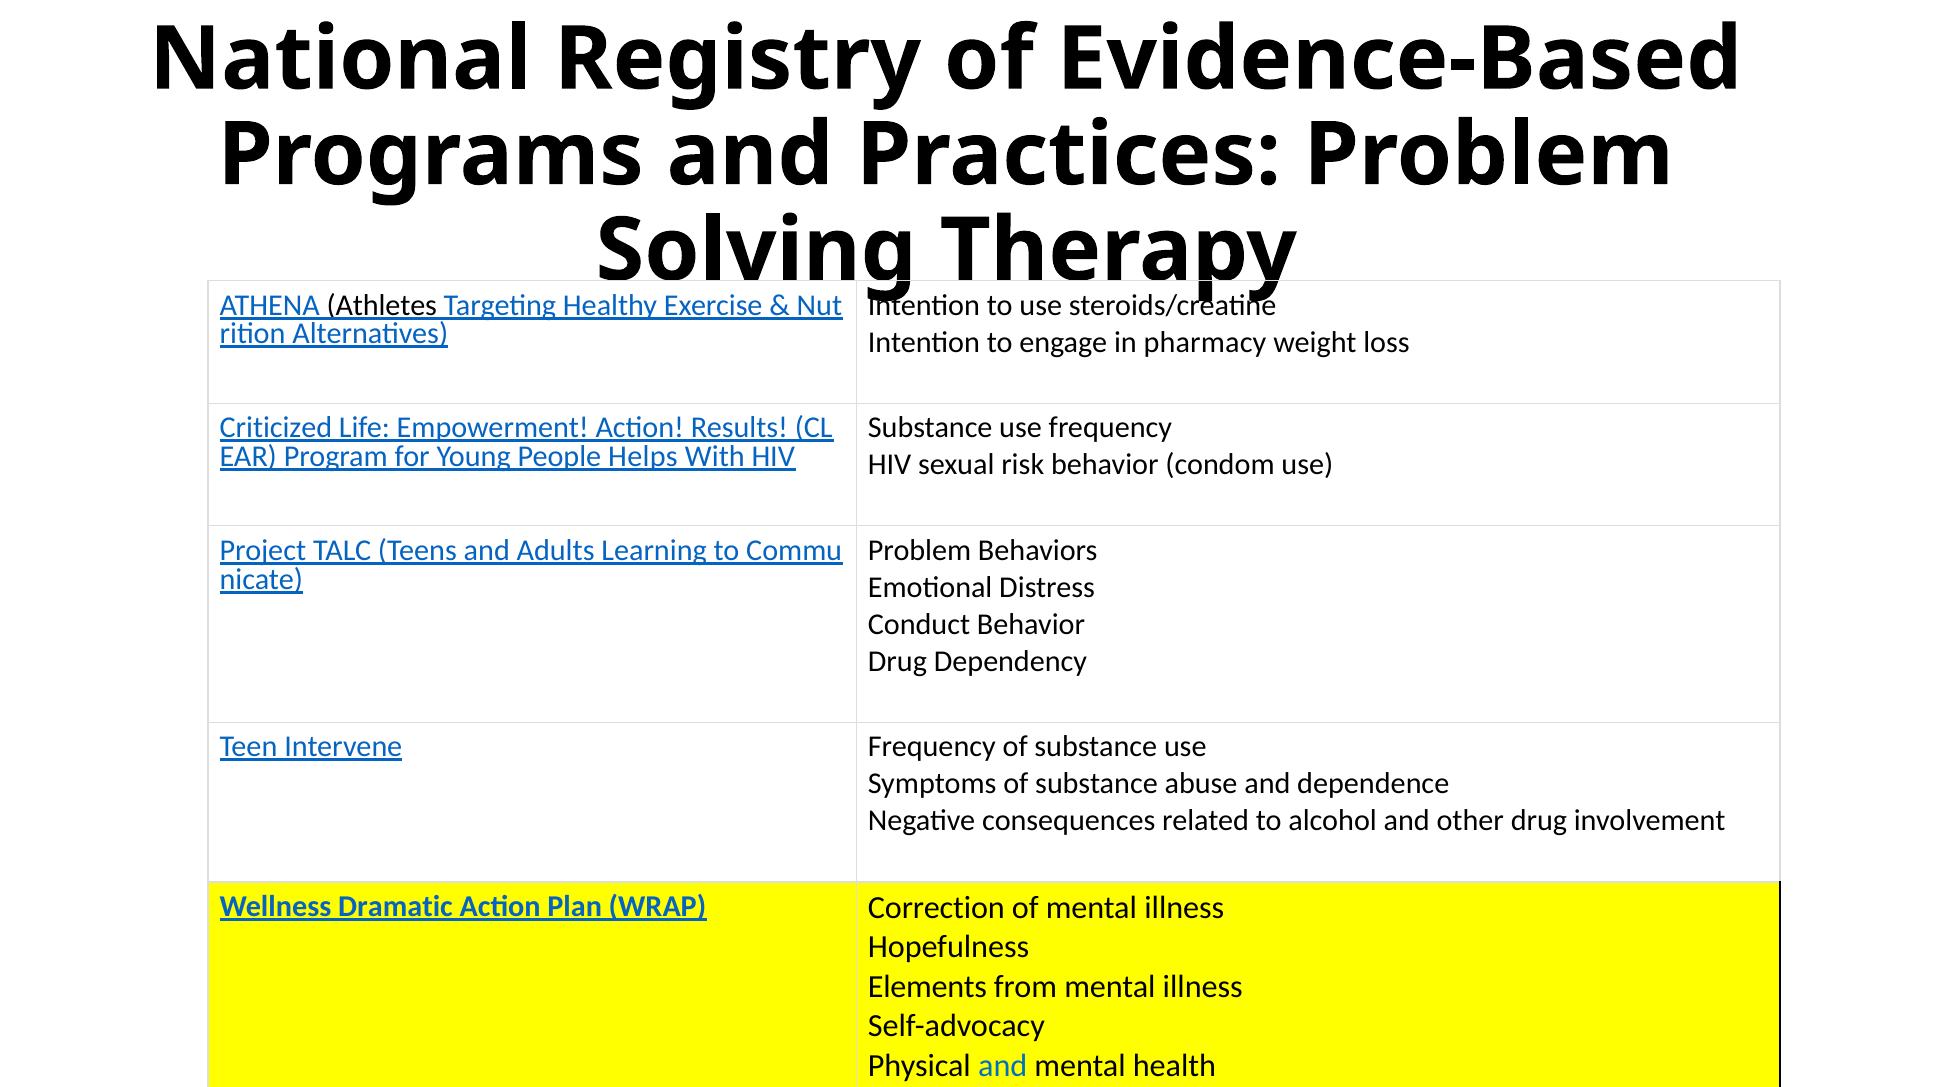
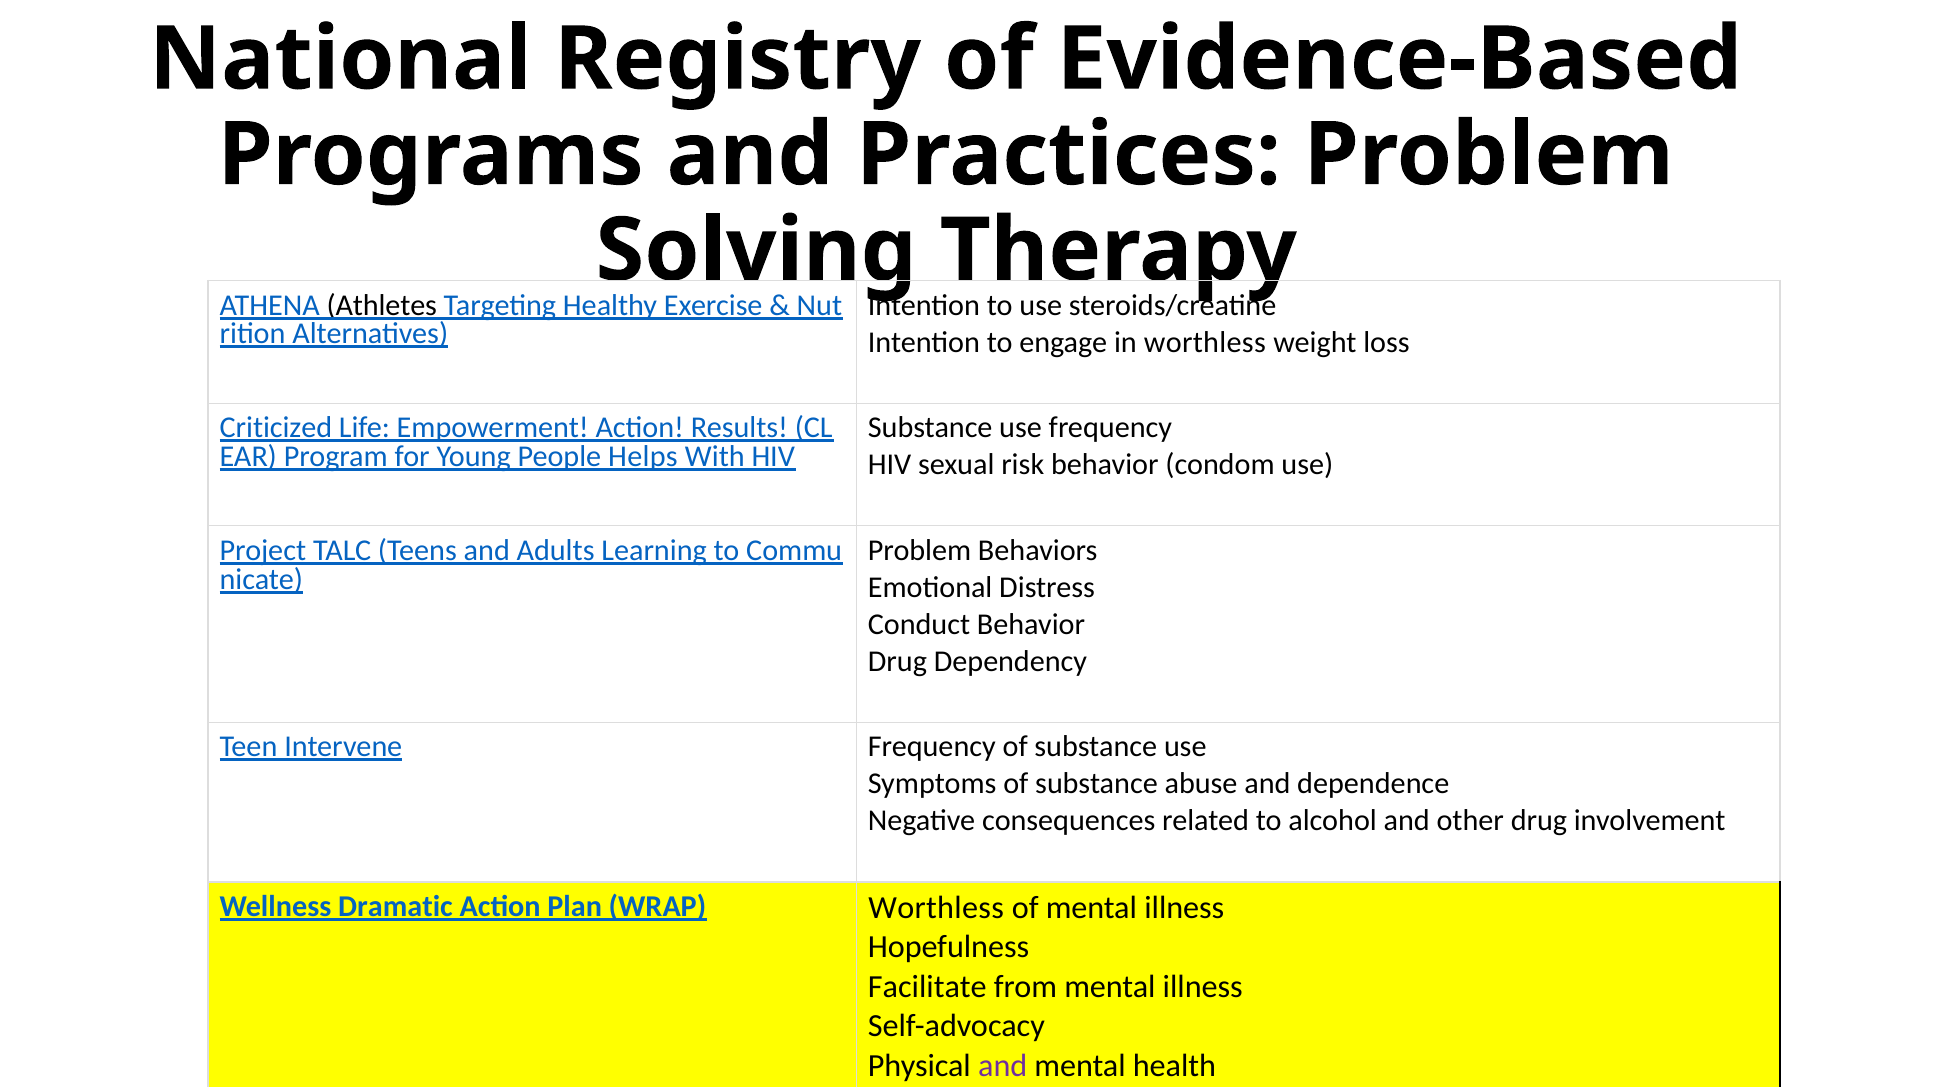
in pharmacy: pharmacy -> worthless (1205, 342)
WRAP Correction: Correction -> Worthless (936, 908)
Elements: Elements -> Facilitate (927, 987)
and colour: blue -> purple (1003, 1066)
